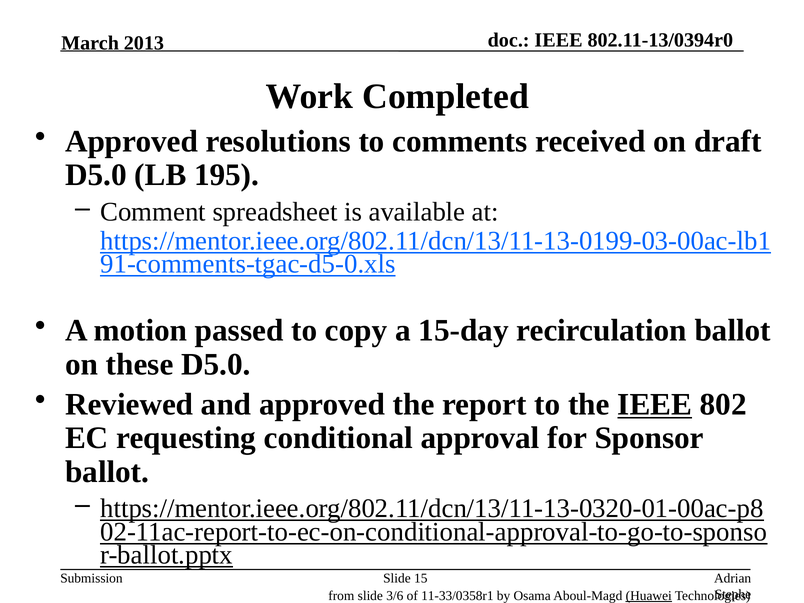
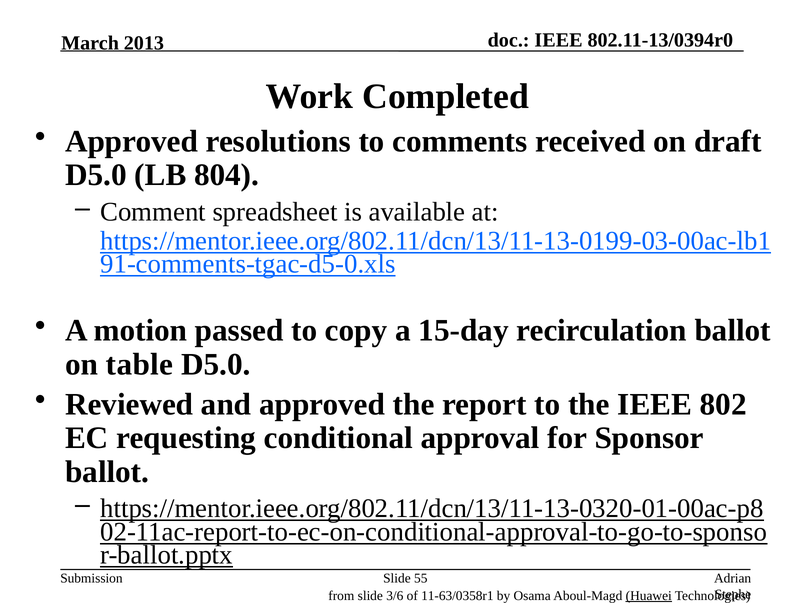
195: 195 -> 804 (227, 175)
these: these -> table (139, 364)
IEEE underline: present -> none (655, 404)
15: 15 -> 55 (421, 578)
11-33/0358r1: 11-33/0358r1 -> 11-63/0358r1 (457, 596)
